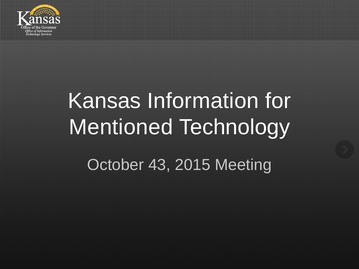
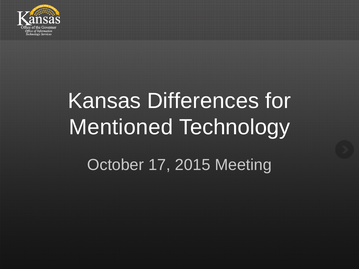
Information: Information -> Differences (203, 101)
43: 43 -> 17 (159, 165)
